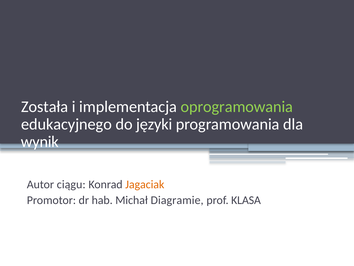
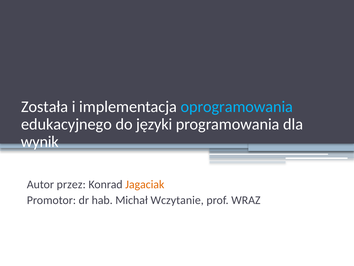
oprogramowania colour: light green -> light blue (237, 106)
ciągu: ciągu -> przez (71, 184)
Diagramie: Diagramie -> Wczytanie (177, 200)
KLASA: KLASA -> WRAZ (246, 200)
